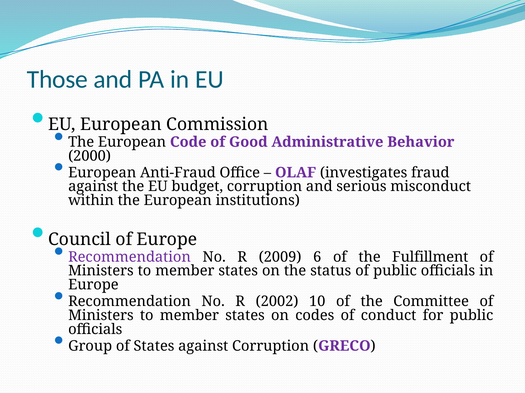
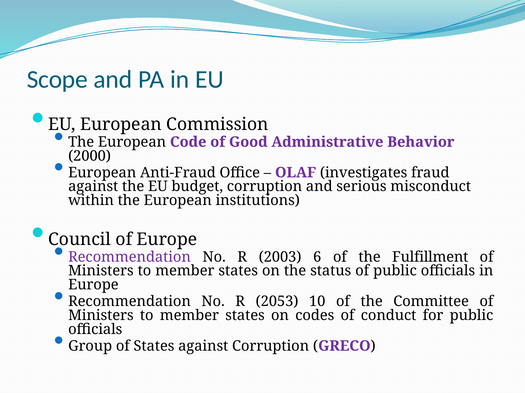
Those: Those -> Scope (57, 79)
2009: 2009 -> 2003 (280, 257)
2002: 2002 -> 2053 (277, 302)
